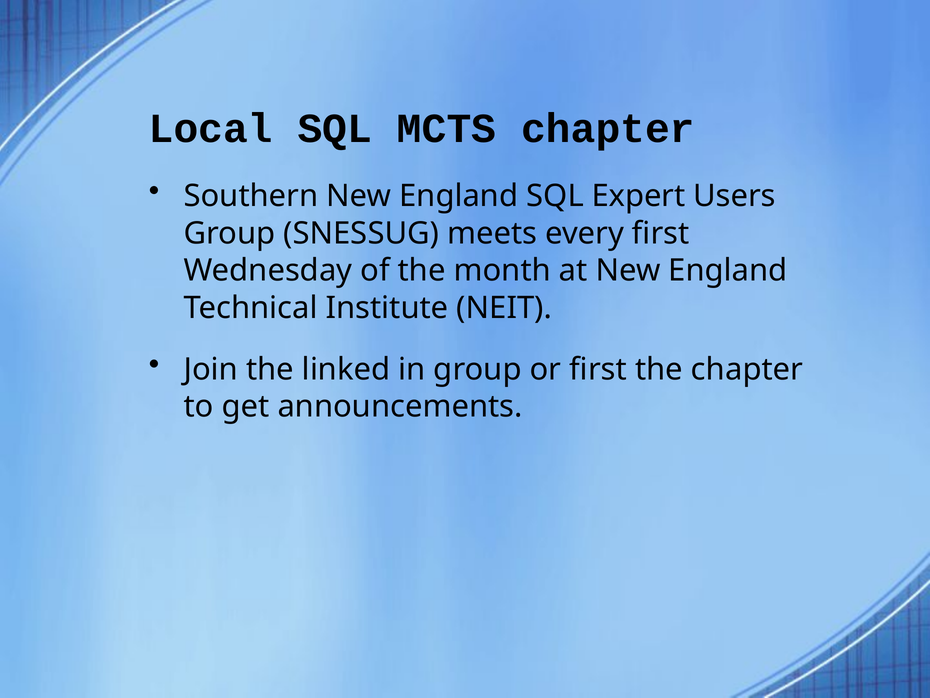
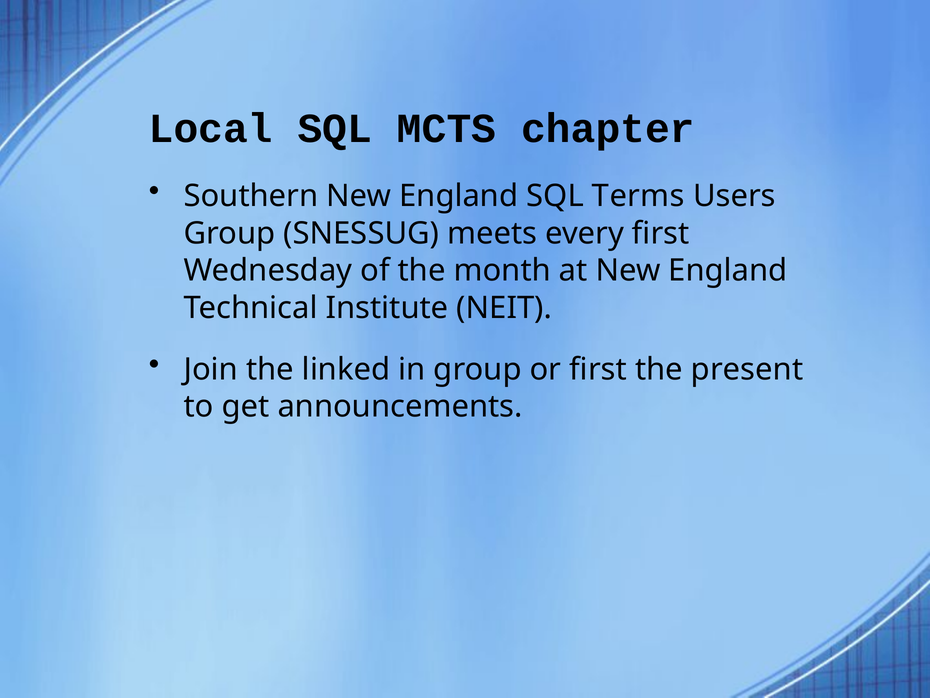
Expert: Expert -> Terms (638, 196)
the chapter: chapter -> present (747, 369)
